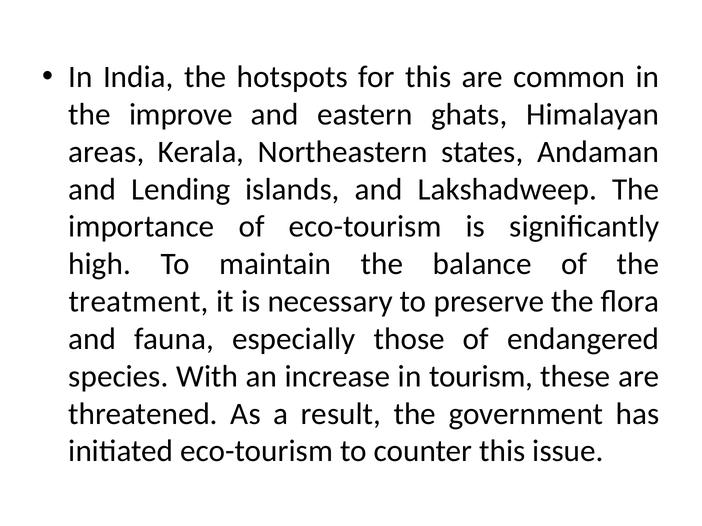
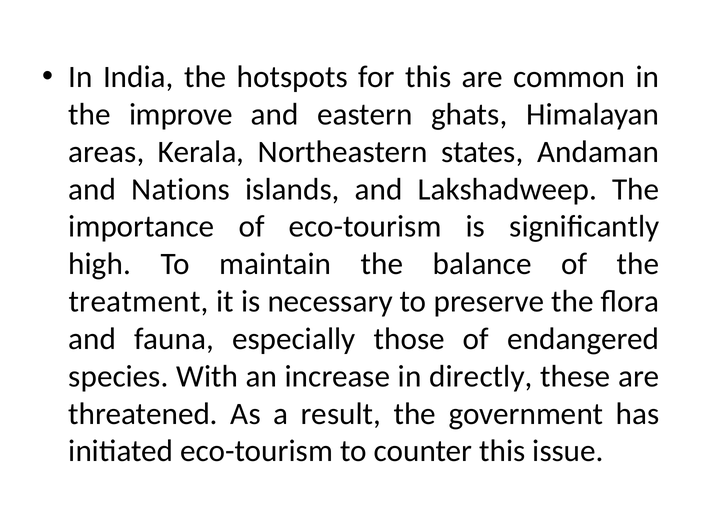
Lending: Lending -> Nations (181, 189)
tourism: tourism -> directly (481, 377)
